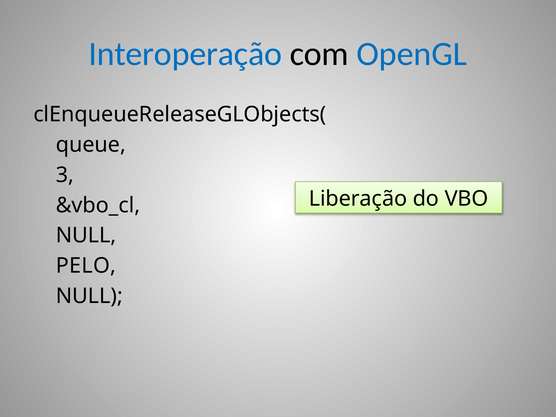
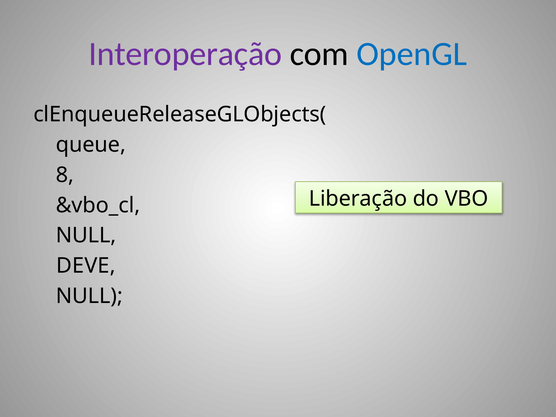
Interoperação colour: blue -> purple (185, 54)
3: 3 -> 8 (65, 175)
PELO: PELO -> DEVE (86, 266)
